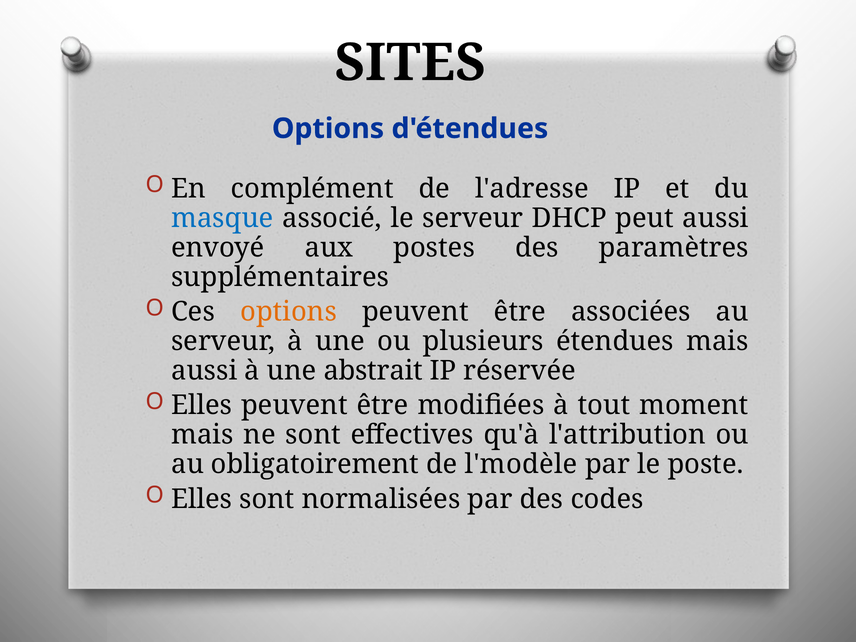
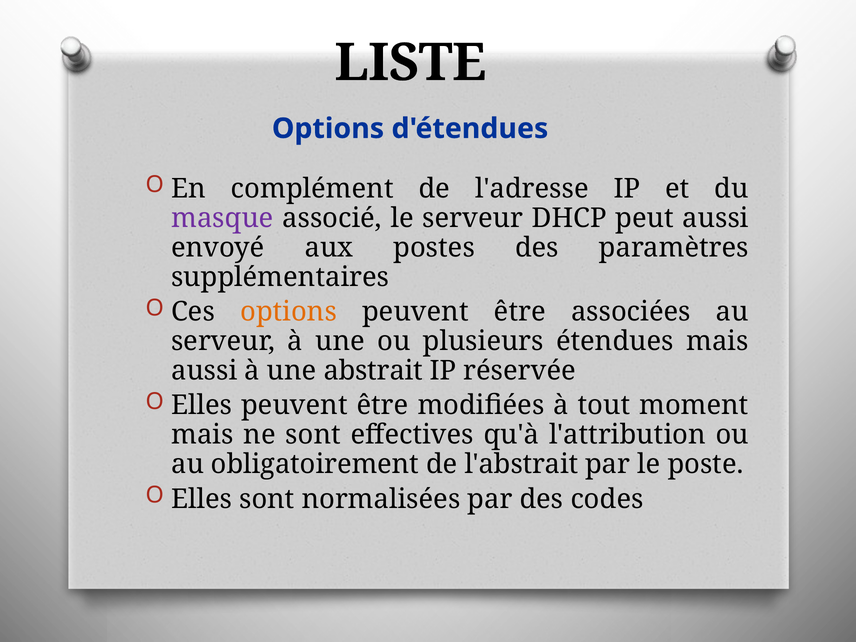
SITES: SITES -> LISTE (410, 63)
masque colour: blue -> purple (222, 218)
l'modèle: l'modèle -> l'abstrait (521, 464)
